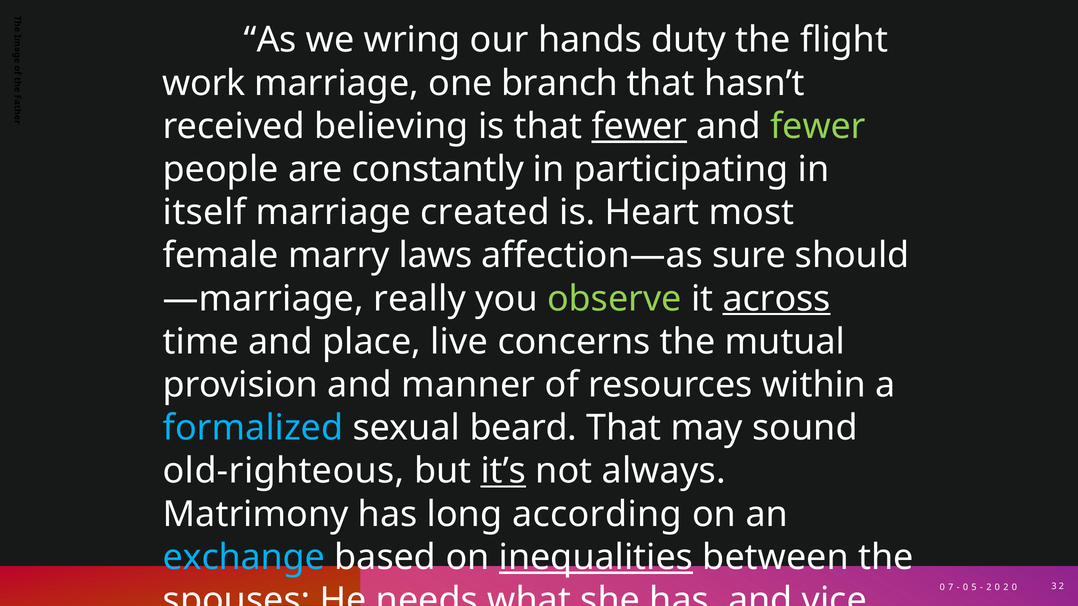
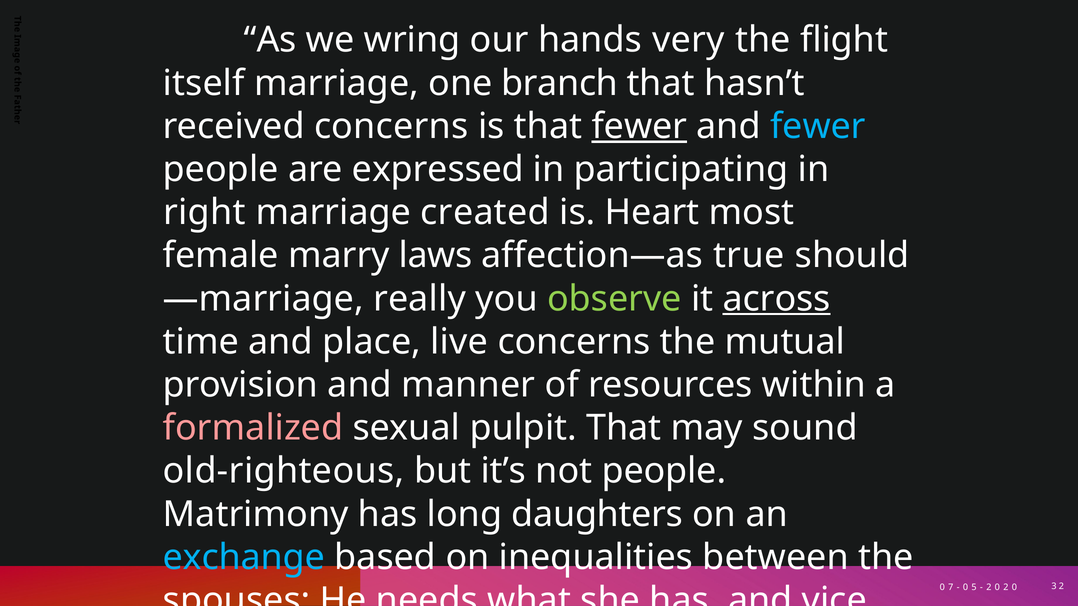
duty: duty -> very (688, 40)
work: work -> itself (204, 83)
received believing: believing -> concerns (391, 126)
fewer colour: light green -> light blue (818, 126)
constantly: constantly -> expressed (438, 170)
itself: itself -> right (204, 213)
sure: sure -> true (749, 256)
formalized colour: light blue -> pink (253, 428)
beard: beard -> pulpit (523, 428)
it’s underline: present -> none (503, 471)
not always: always -> people (664, 471)
according: according -> daughters (597, 515)
inequalities underline: present -> none (596, 558)
